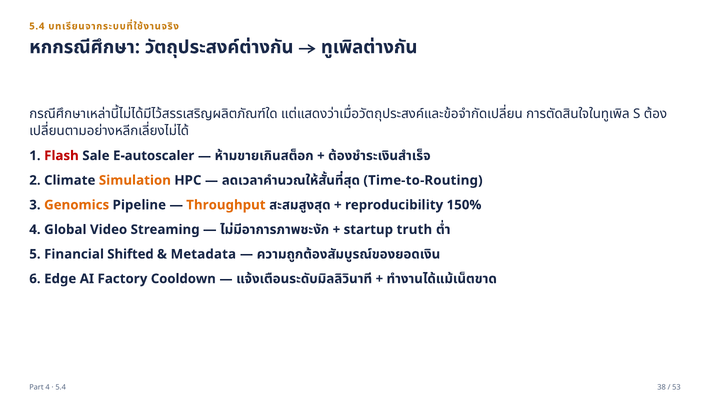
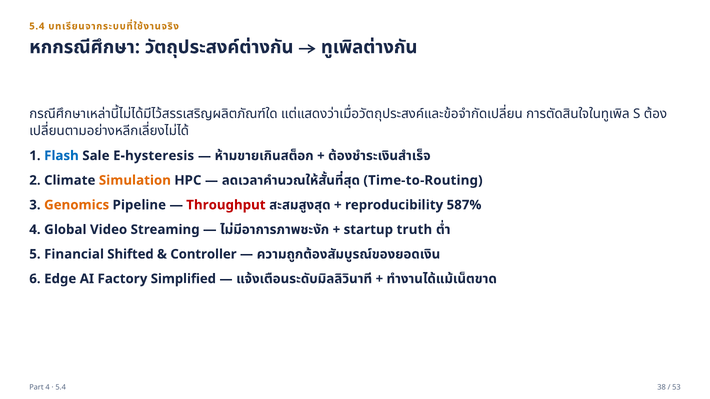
Flash colour: red -> blue (61, 156)
E-autoscaler: E-autoscaler -> E-hysteresis (154, 156)
Throughput colour: orange -> red (226, 205)
150%: 150% -> 587% (464, 205)
Metadata: Metadata -> Controller (203, 254)
Cooldown: Cooldown -> Simplified (183, 279)
